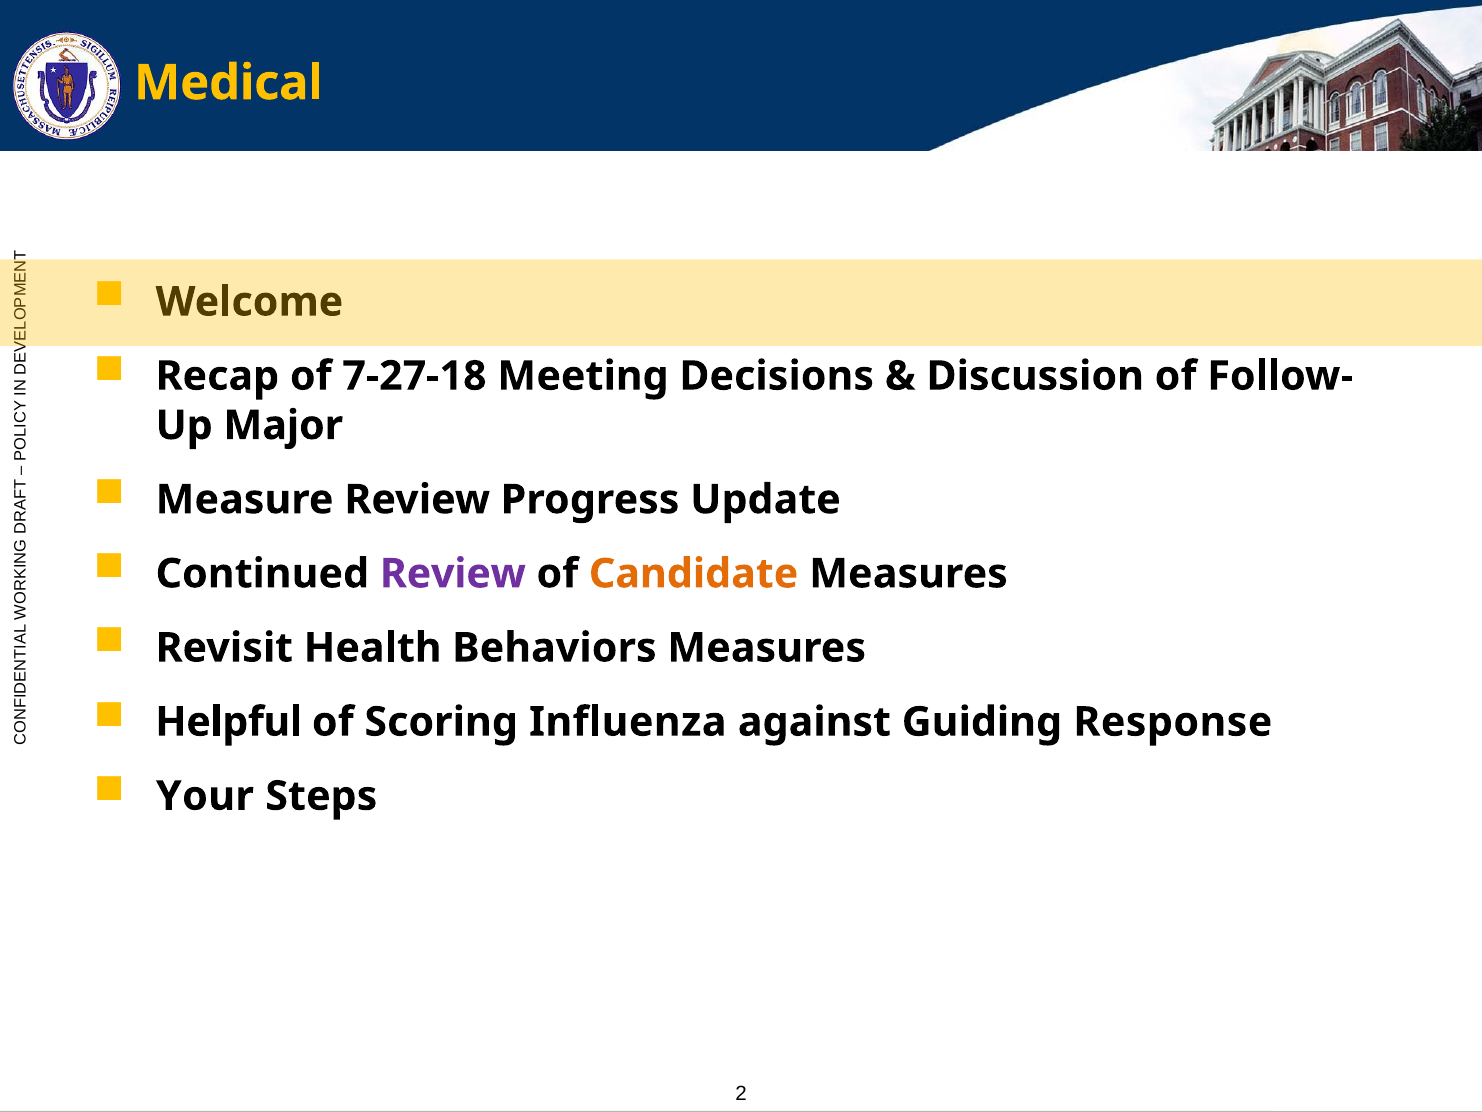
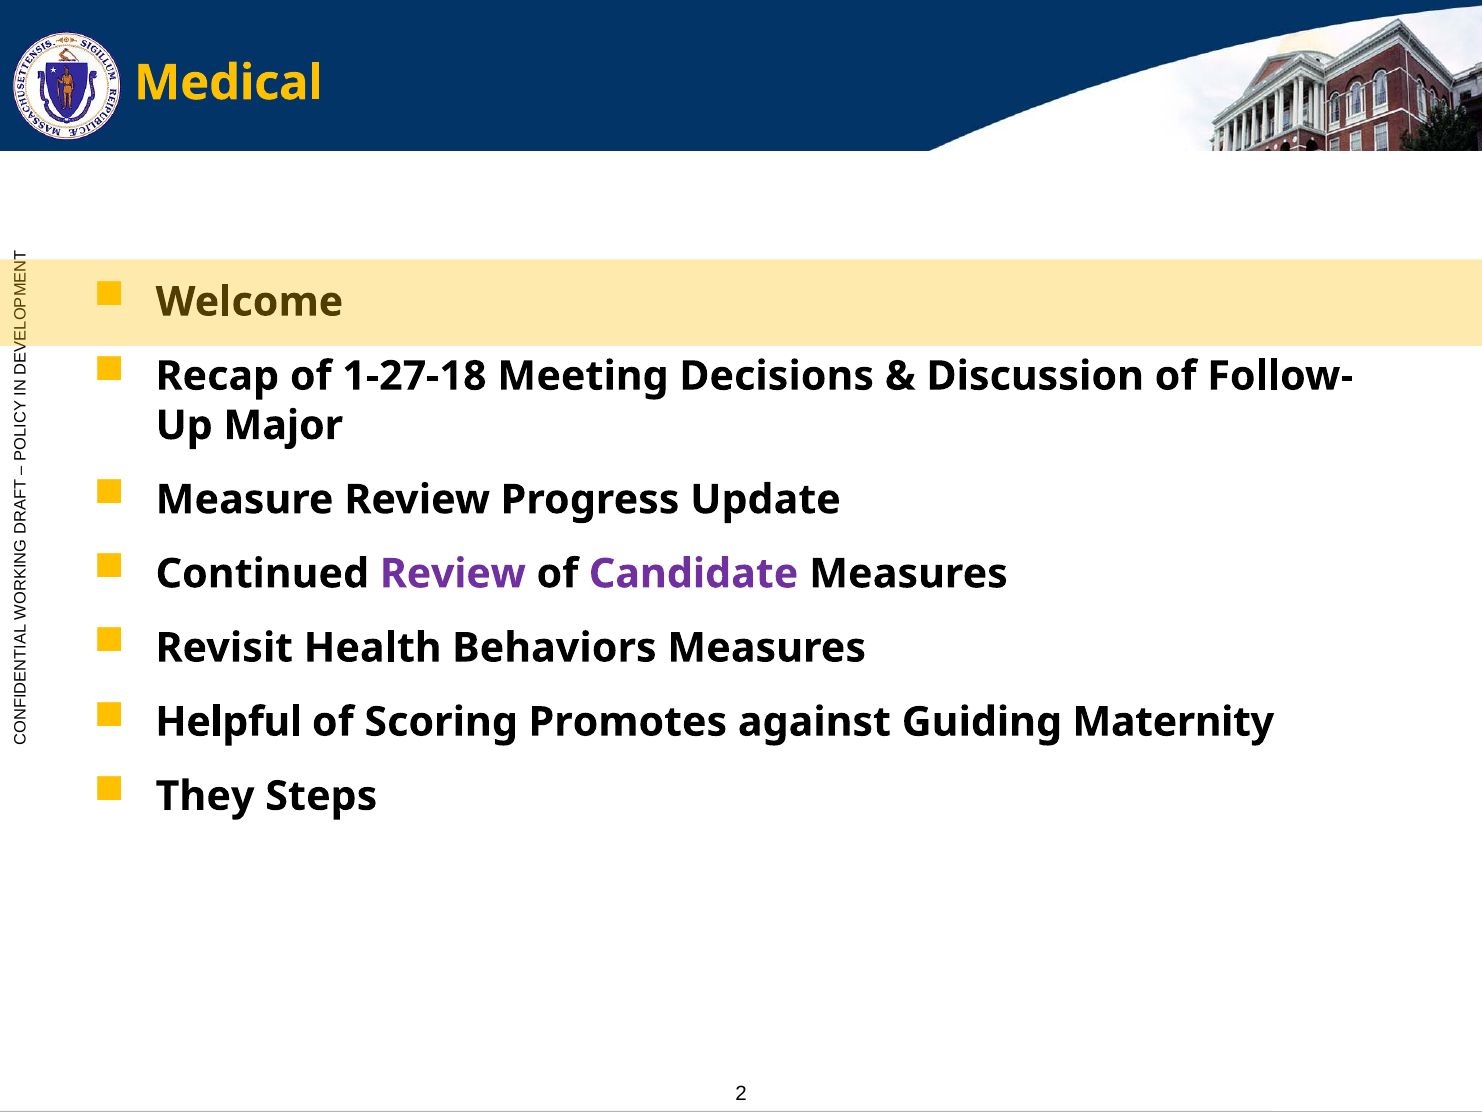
7-27-18: 7-27-18 -> 1-27-18 (414, 376)
Candidate colour: orange -> purple (694, 574)
Influenza: Influenza -> Promotes (628, 722)
Response: Response -> Maternity (1173, 722)
Your: Your -> They (205, 796)
